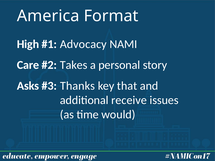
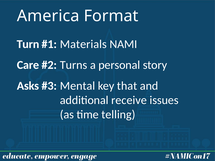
High: High -> Turn (28, 44)
Advocacy: Advocacy -> Materials (83, 44)
Takes: Takes -> Turns (74, 65)
Thanks: Thanks -> Mental (78, 86)
would: would -> telling (118, 115)
